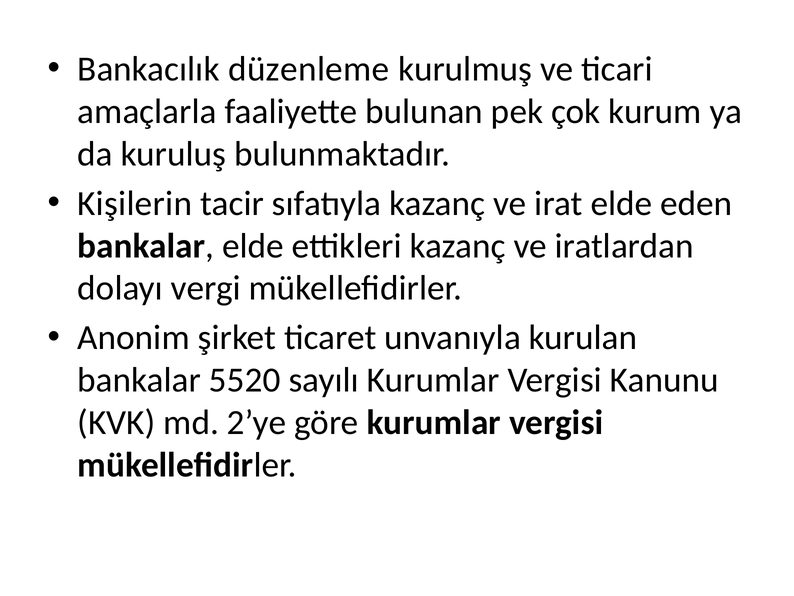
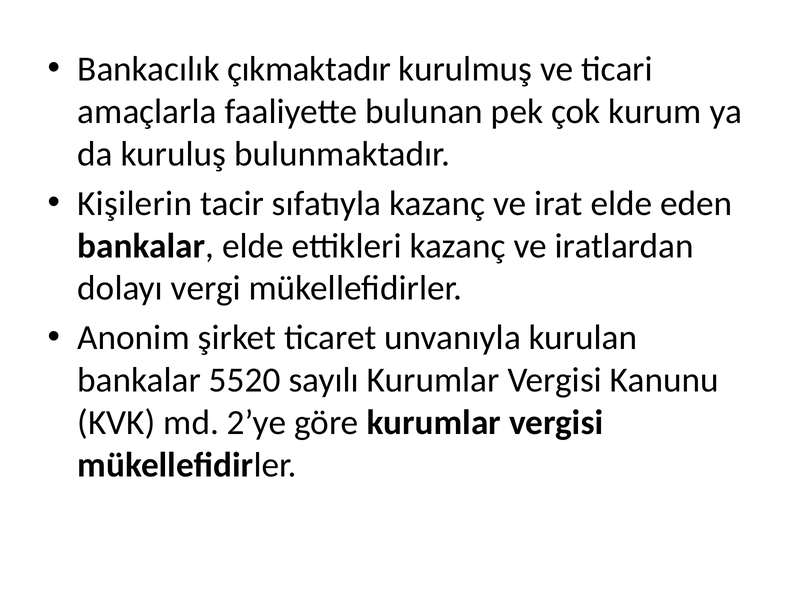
düzenleme: düzenleme -> çıkmaktadır (309, 69)
